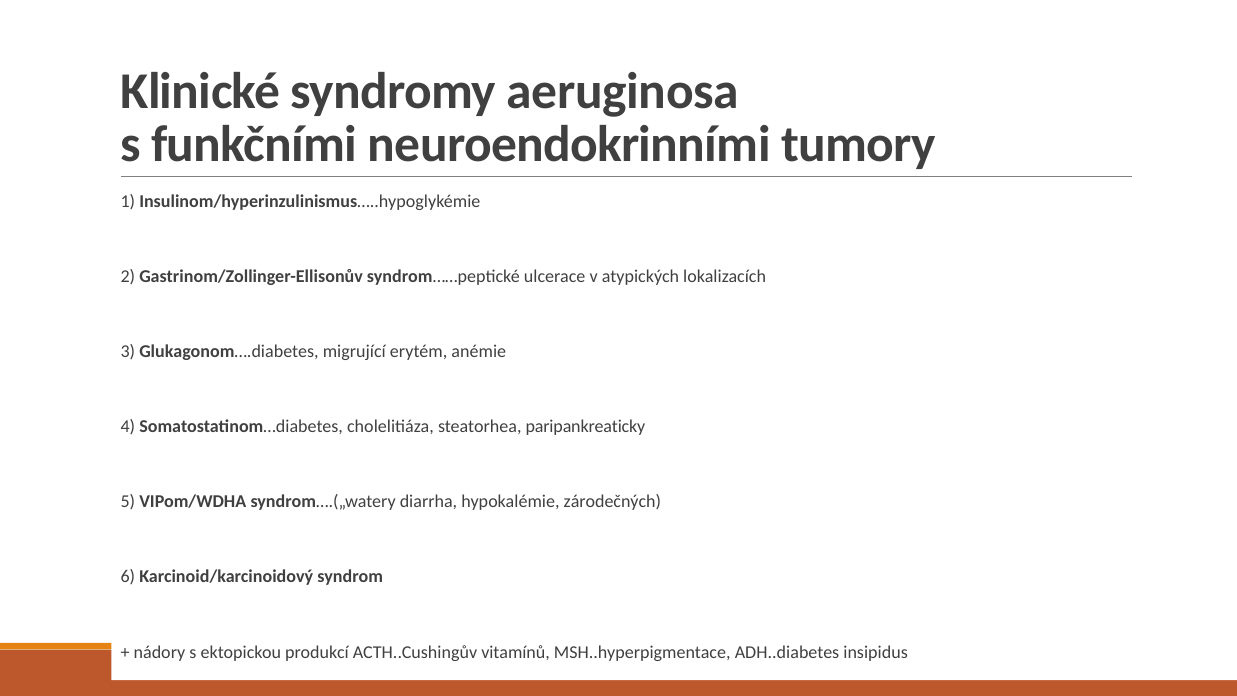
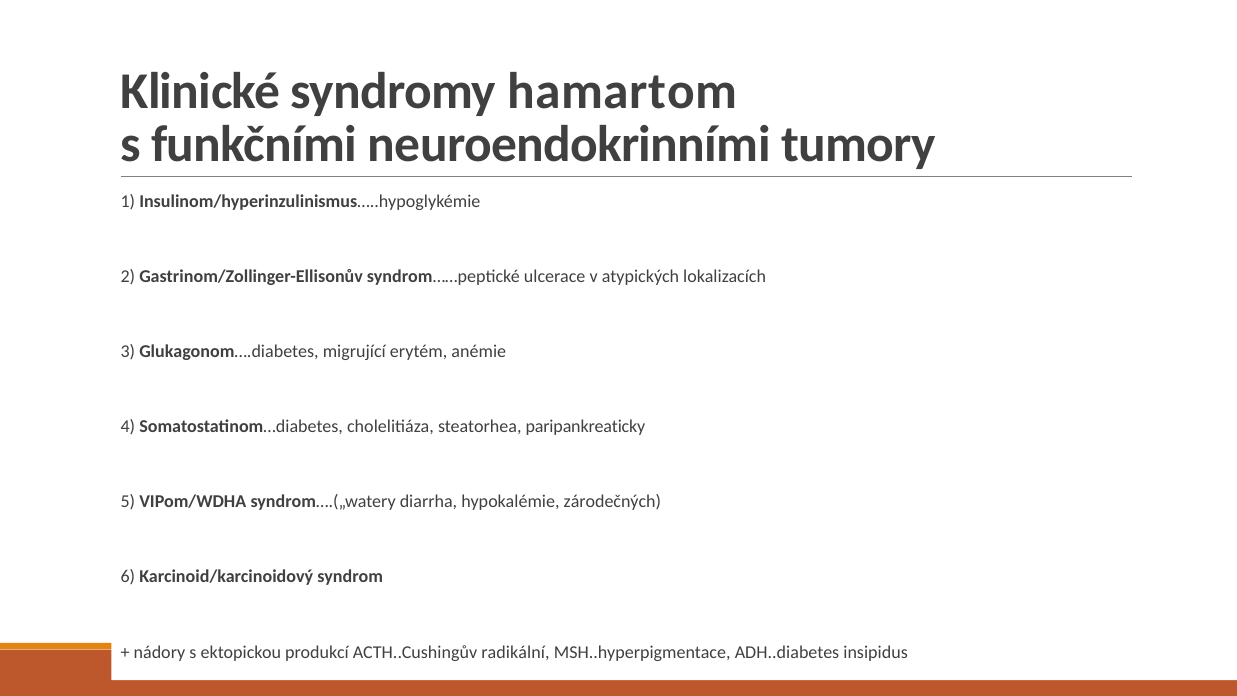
aeruginosa: aeruginosa -> hamartom (622, 92)
vitamínů: vitamínů -> radikální (515, 652)
